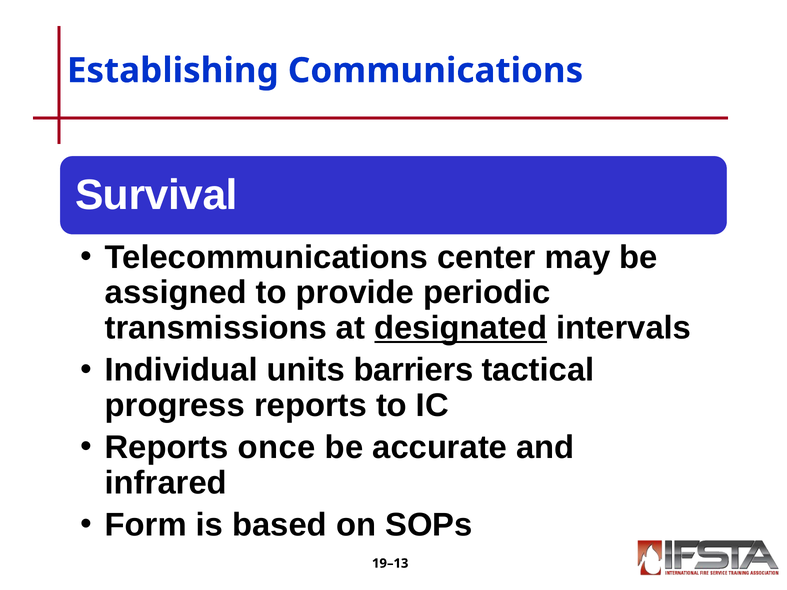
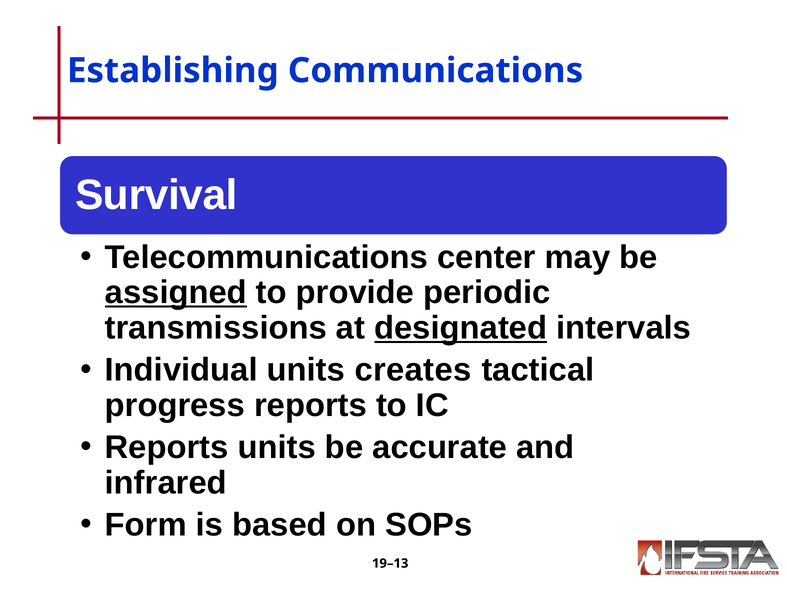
assigned underline: none -> present (176, 293)
barriers: barriers -> creates (413, 370)
Reports once: once -> units (277, 448)
